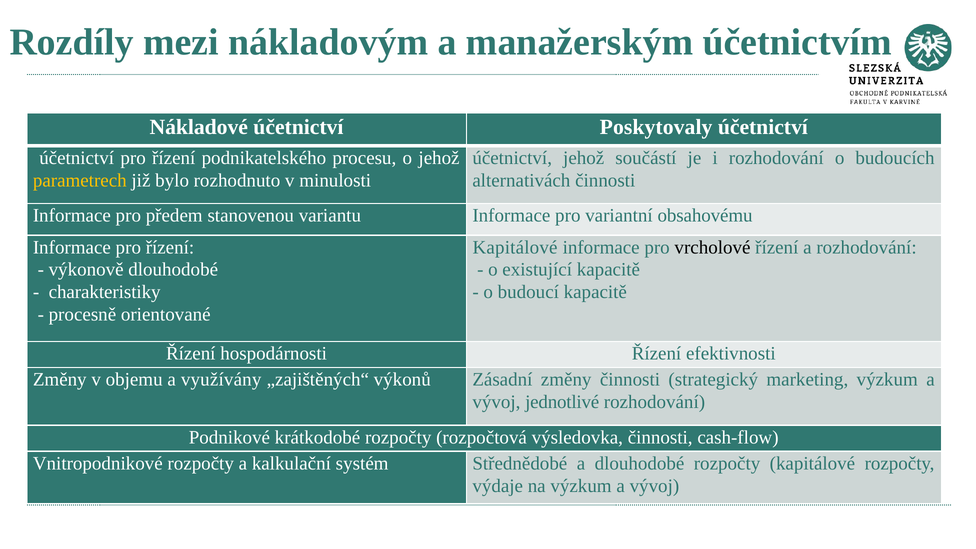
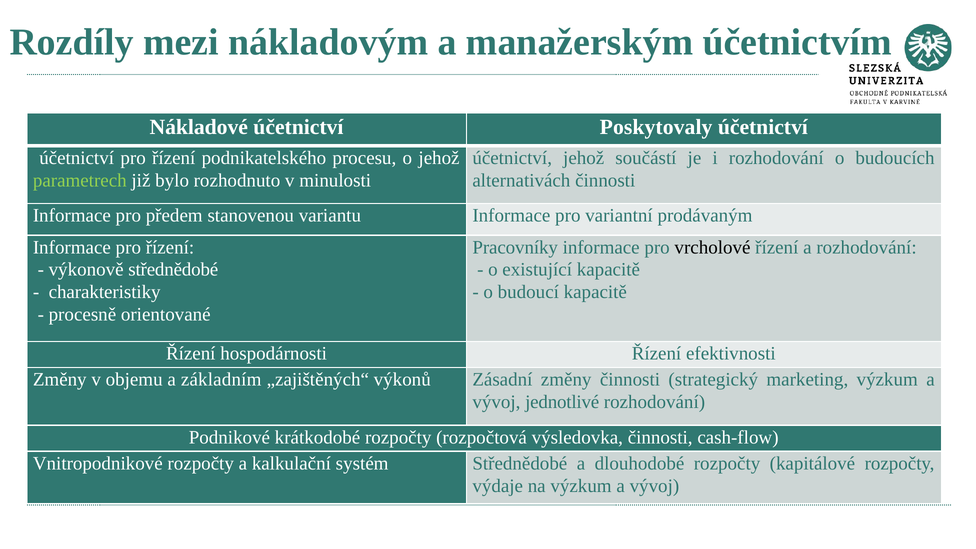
parametrech colour: yellow -> light green (80, 180)
obsahovému: obsahovému -> prodávaným (705, 216)
Kapitálové: Kapitálové -> Pracovníky (515, 247)
výkonově dlouhodobé: dlouhodobé -> střednědobé (173, 270)
využívány: využívány -> základním (221, 380)
